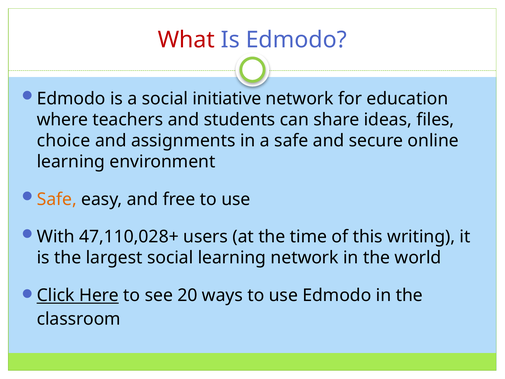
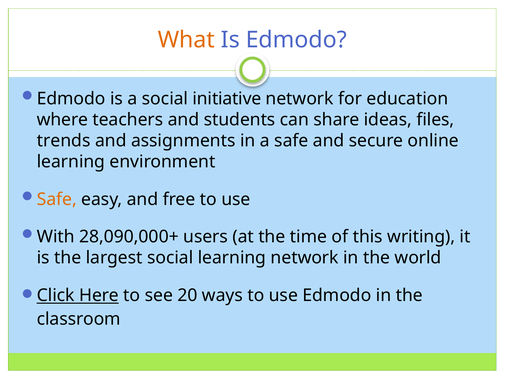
What colour: red -> orange (186, 40)
choice: choice -> trends (64, 141)
47,110,028+: 47,110,028+ -> 28,090,000+ (129, 237)
